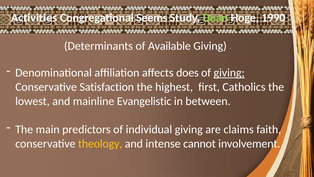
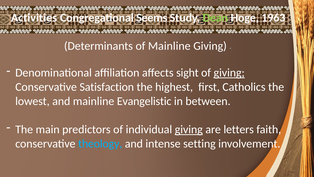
1990: 1990 -> 1963 (273, 18)
of Available: Available -> Mainline (169, 46)
does: does -> sight (187, 73)
giving underline: none -> present (189, 129)
claims: claims -> letters (239, 129)
theology colour: yellow -> light blue (100, 143)
cannot: cannot -> setting (199, 143)
